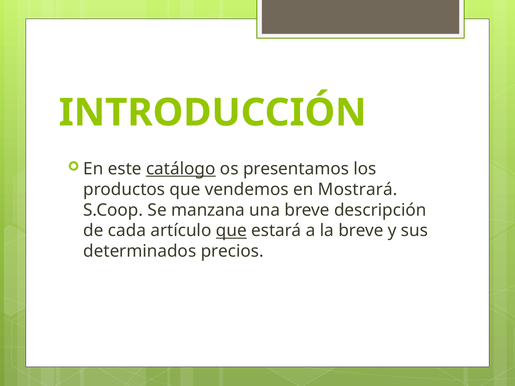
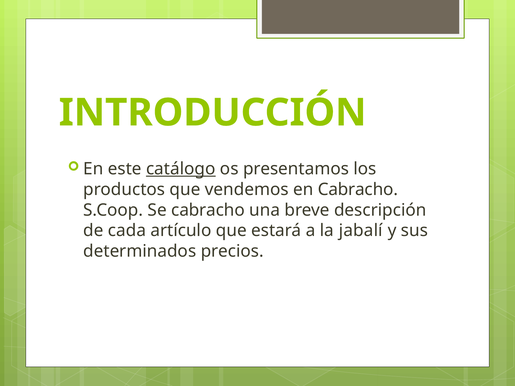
en Mostrará: Mostrará -> Cabracho (358, 190)
Se manzana: manzana -> cabracho (208, 210)
que underline: present -> none (231, 231)
la breve: breve -> jabalí (361, 231)
